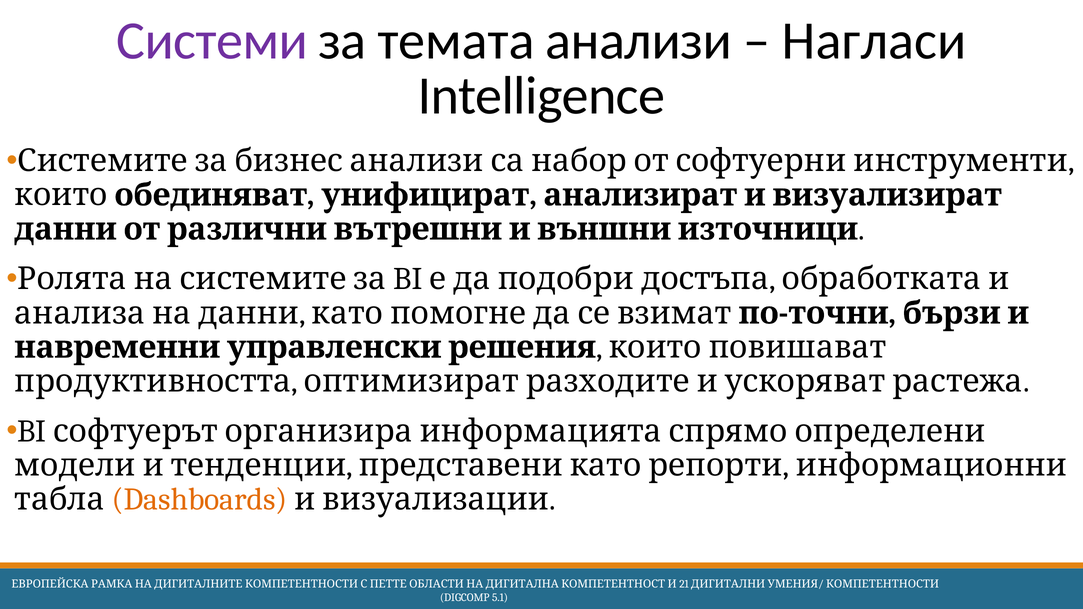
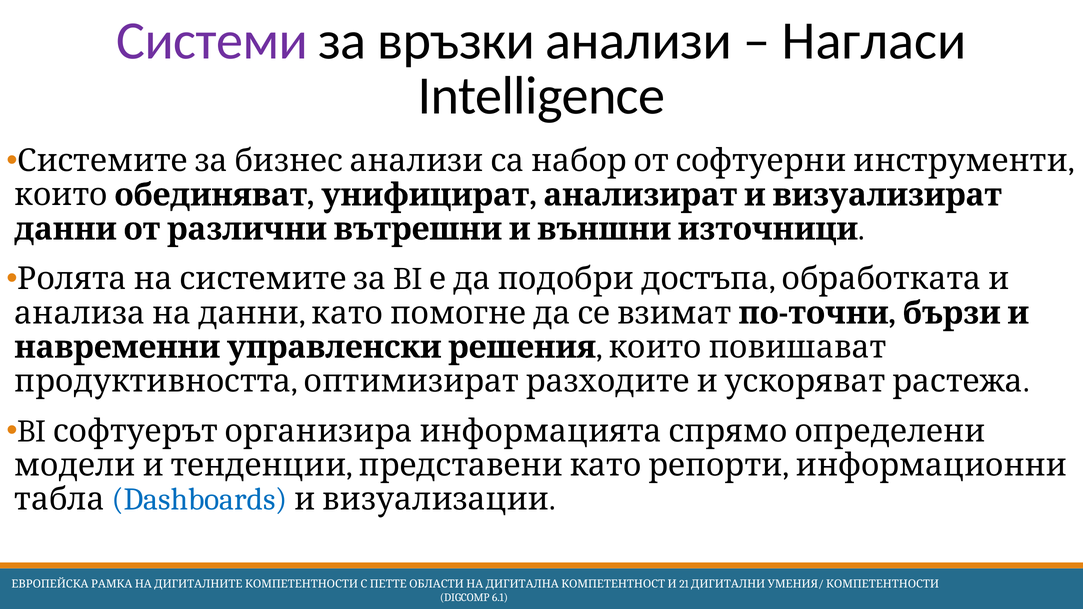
темата: темата -> връзки (456, 41)
Dashboards colour: orange -> blue (200, 500)
5.1: 5.1 -> 6.1 (500, 598)
